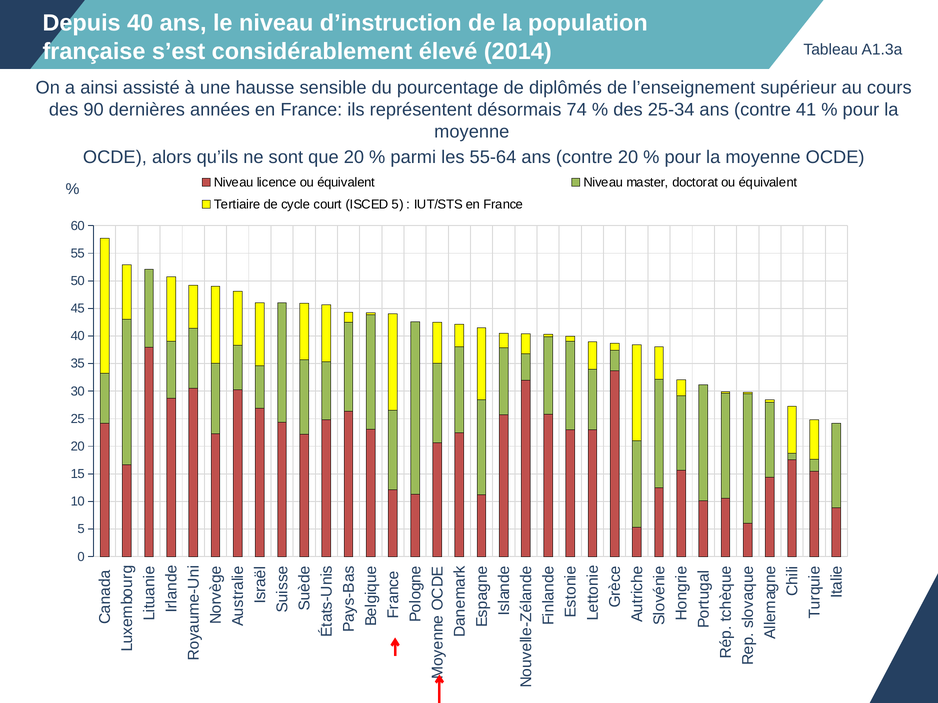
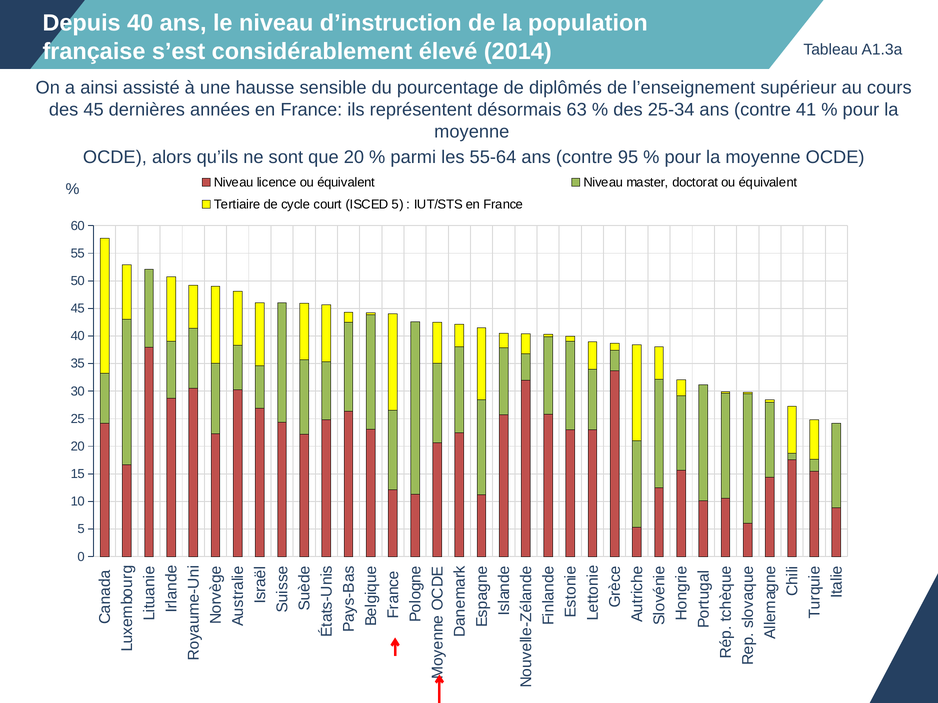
des 90: 90 -> 45 (94, 110)
74: 74 -> 63 (577, 110)
contre 20: 20 -> 95 (628, 157)
